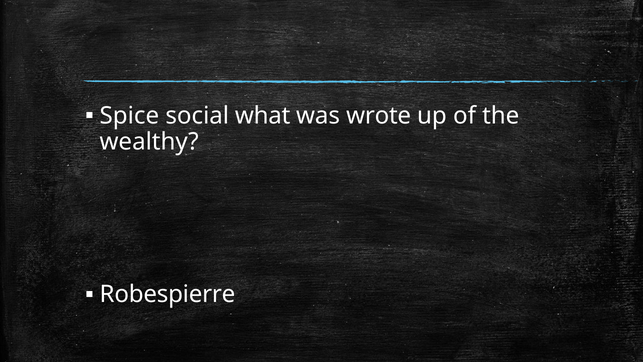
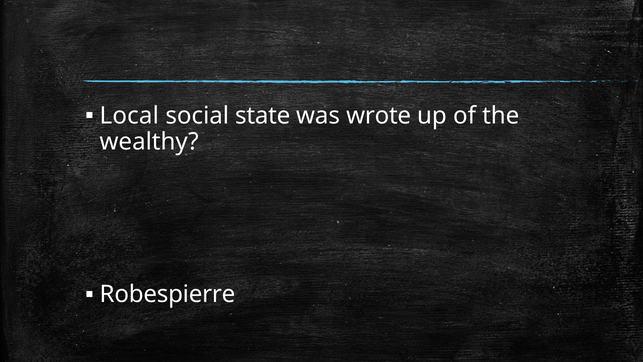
Spice: Spice -> Local (129, 116)
what: what -> state (263, 116)
